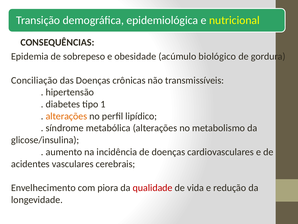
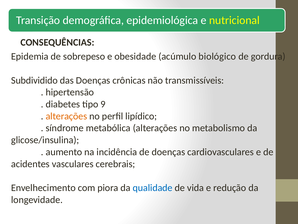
Conciliação: Conciliação -> Subdividido (34, 80)
1: 1 -> 9 (103, 104)
qualidade colour: red -> blue (153, 187)
